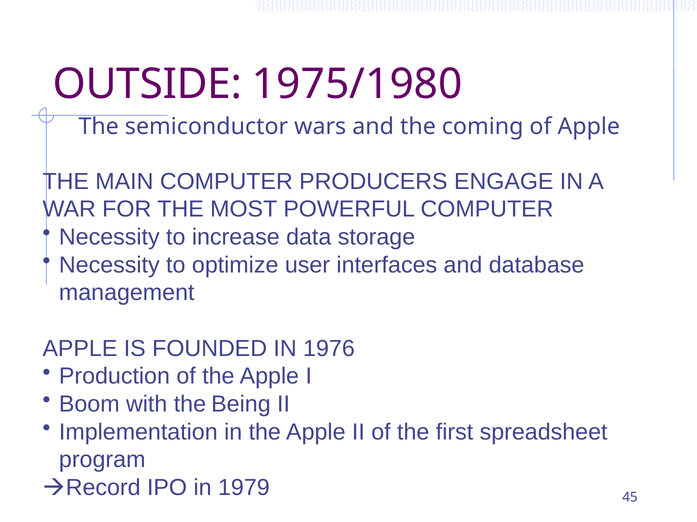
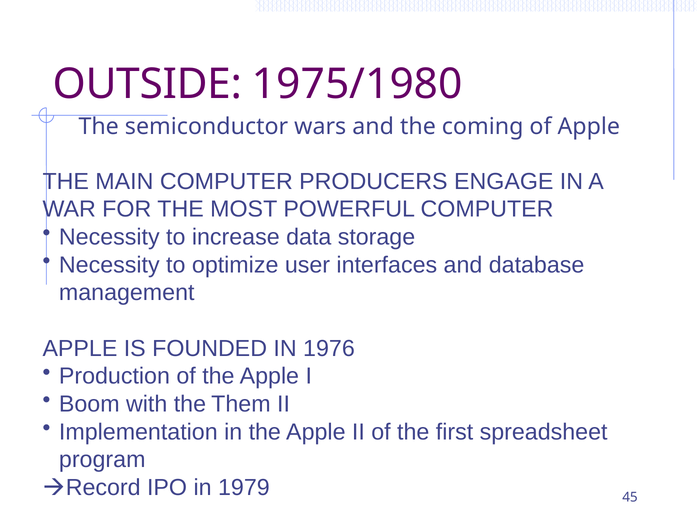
Being: Being -> Them (241, 405)
